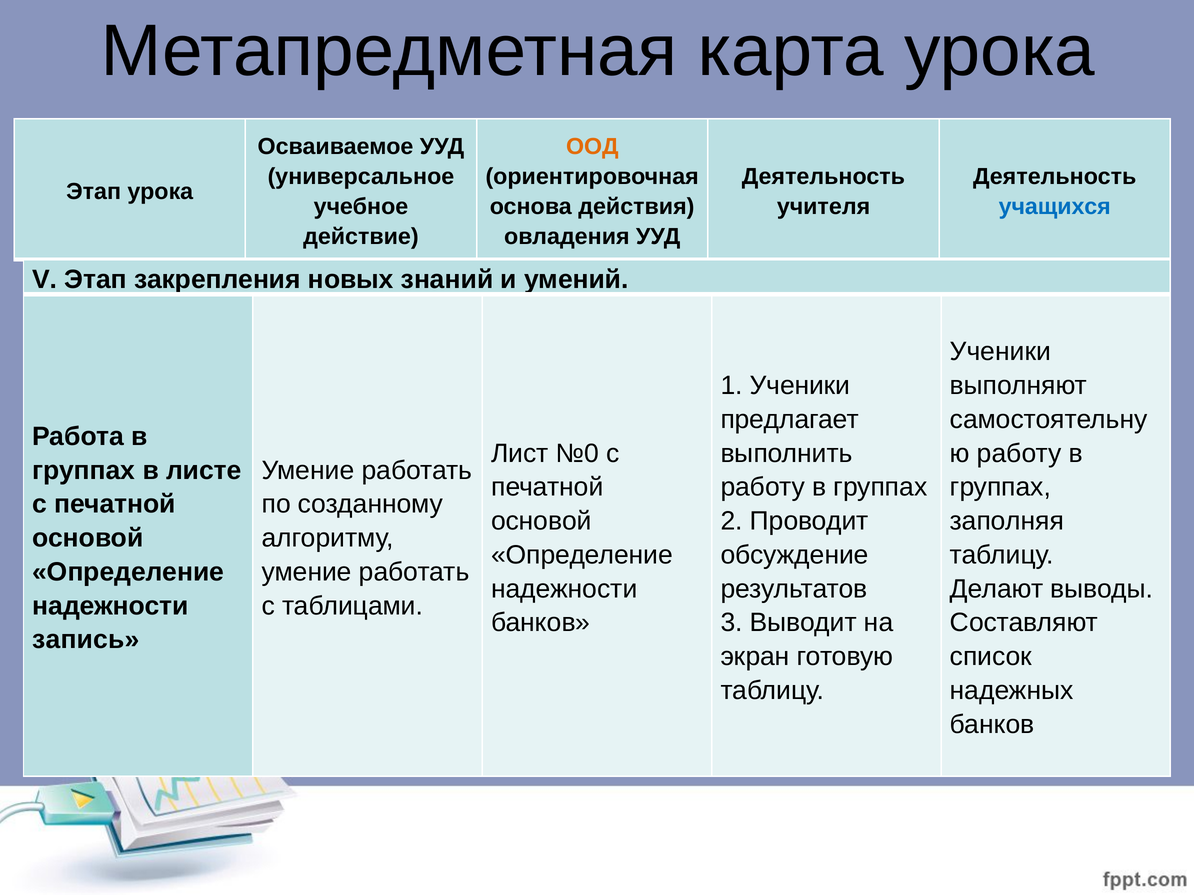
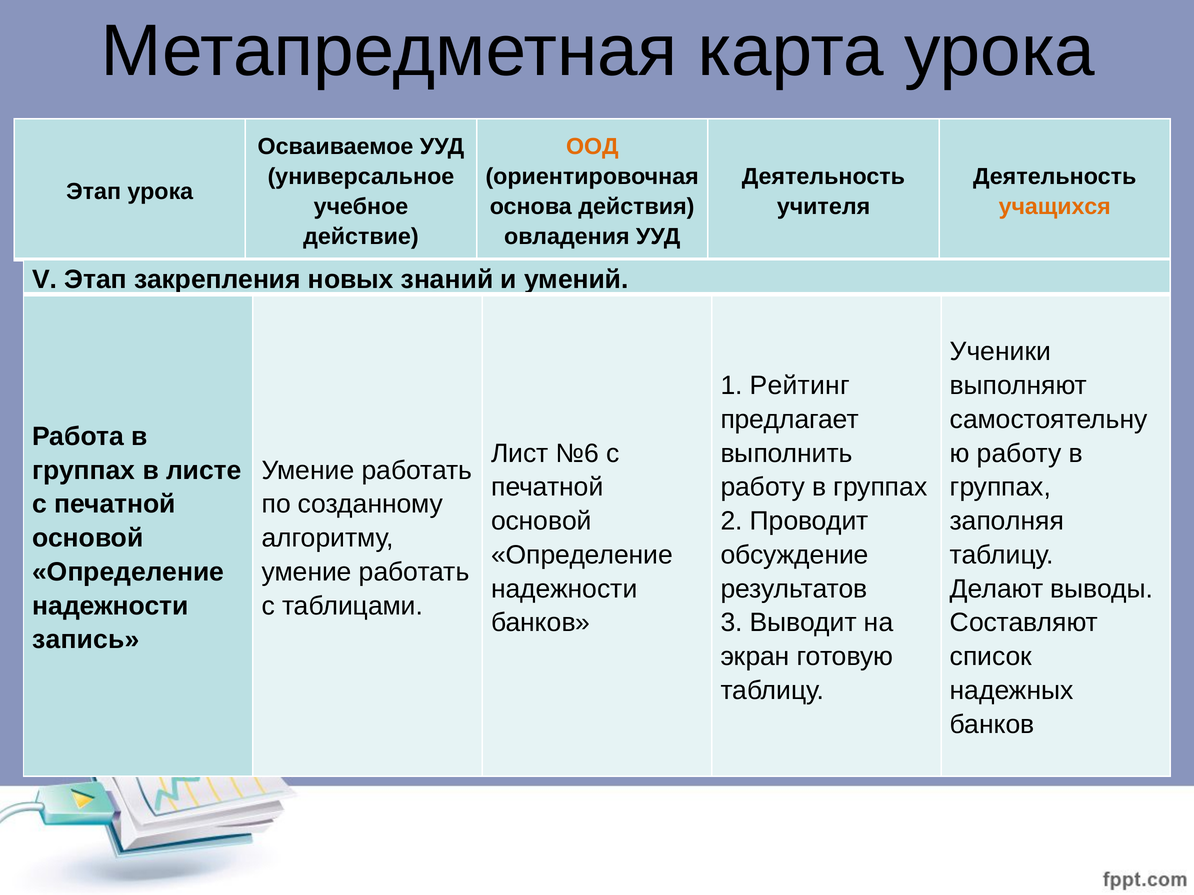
учащихся colour: blue -> orange (1055, 207)
1 Ученики: Ученики -> Рейтинг (800, 386)
№0: №0 -> №6 (577, 454)
